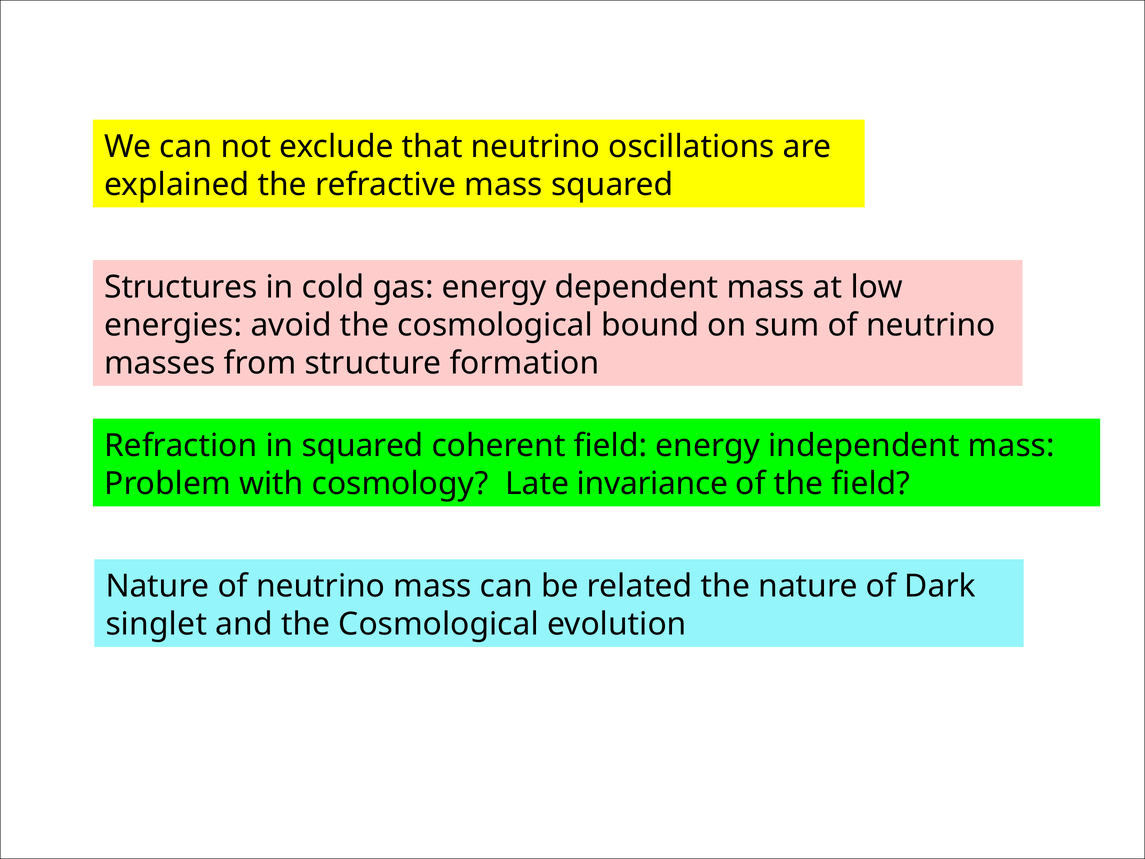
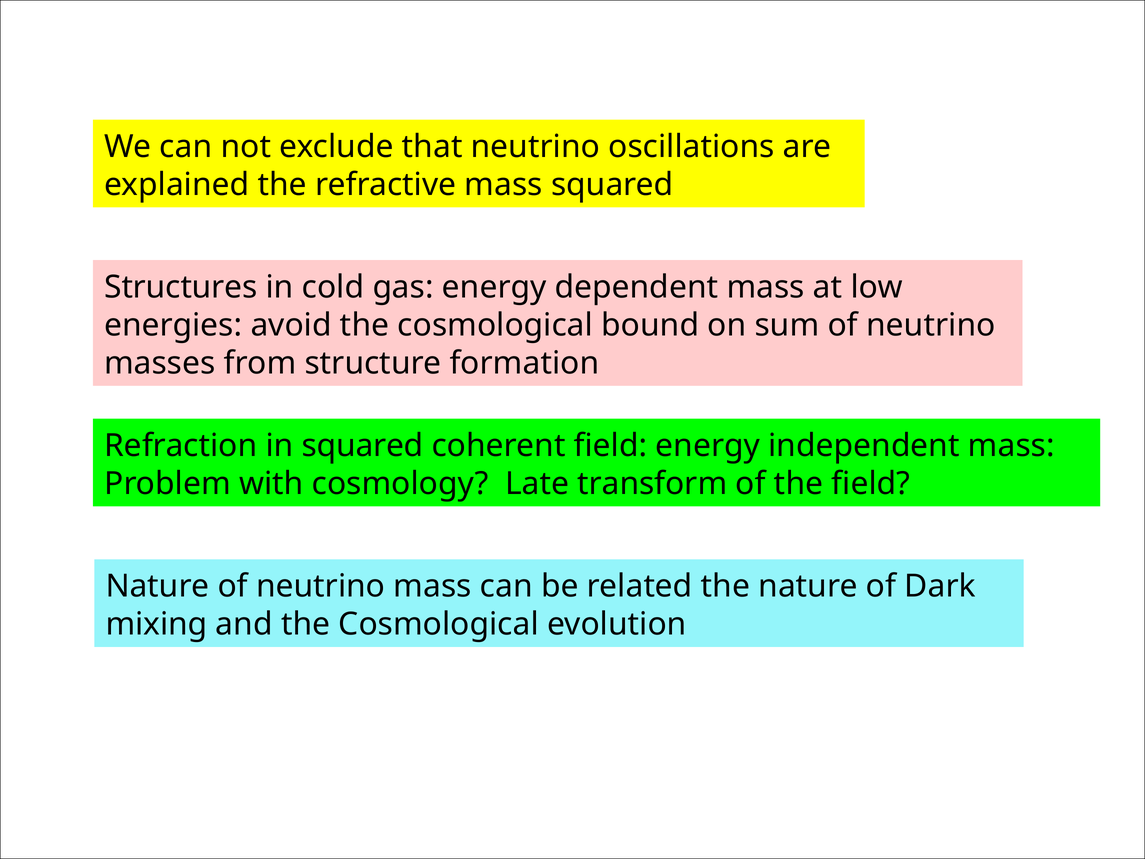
invariance: invariance -> transform (652, 484)
singlet: singlet -> mixing (156, 624)
